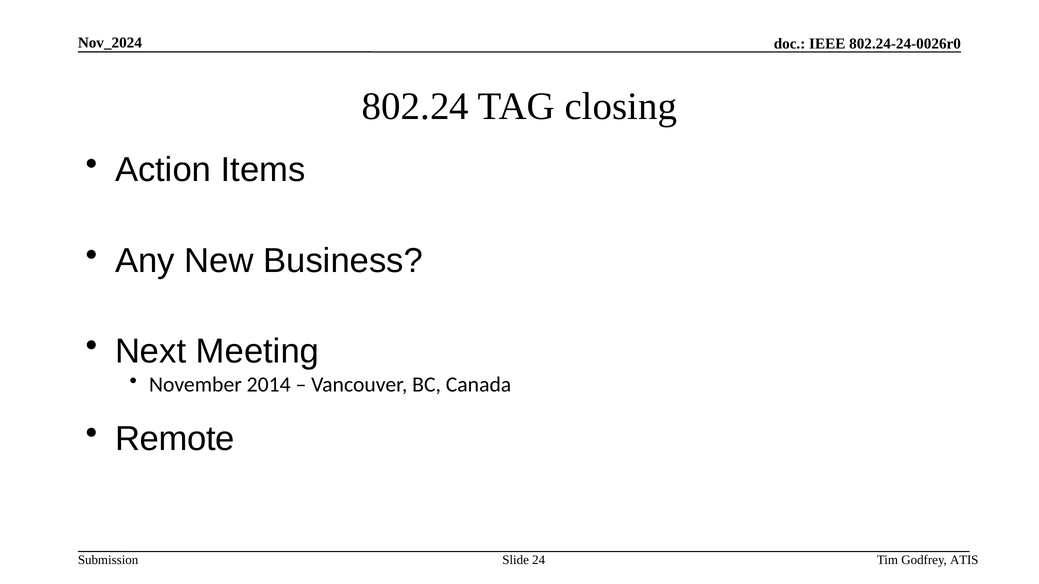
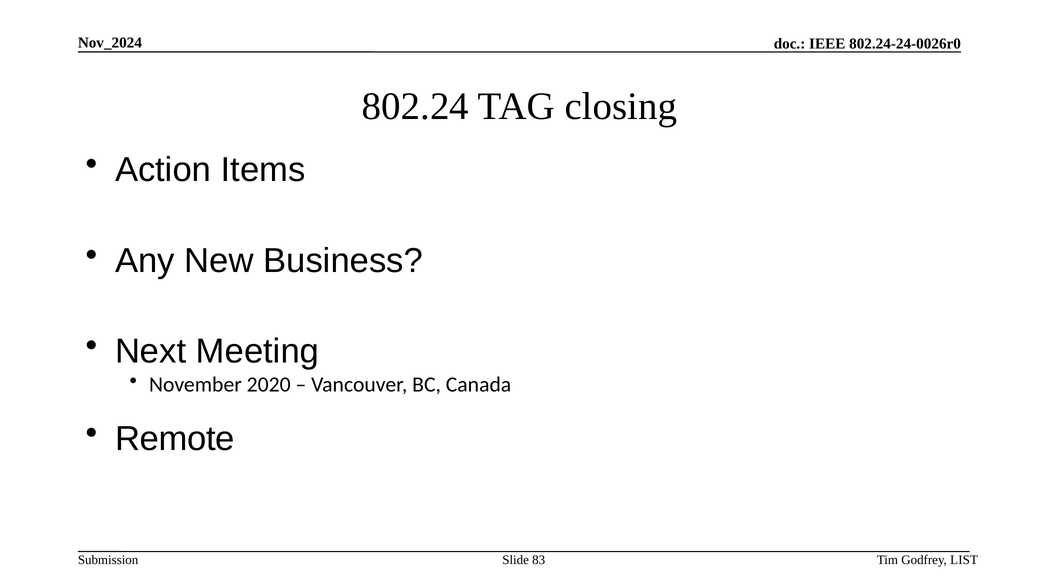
2014: 2014 -> 2020 (269, 385)
24: 24 -> 83 (539, 561)
ATIS: ATIS -> LIST (964, 561)
